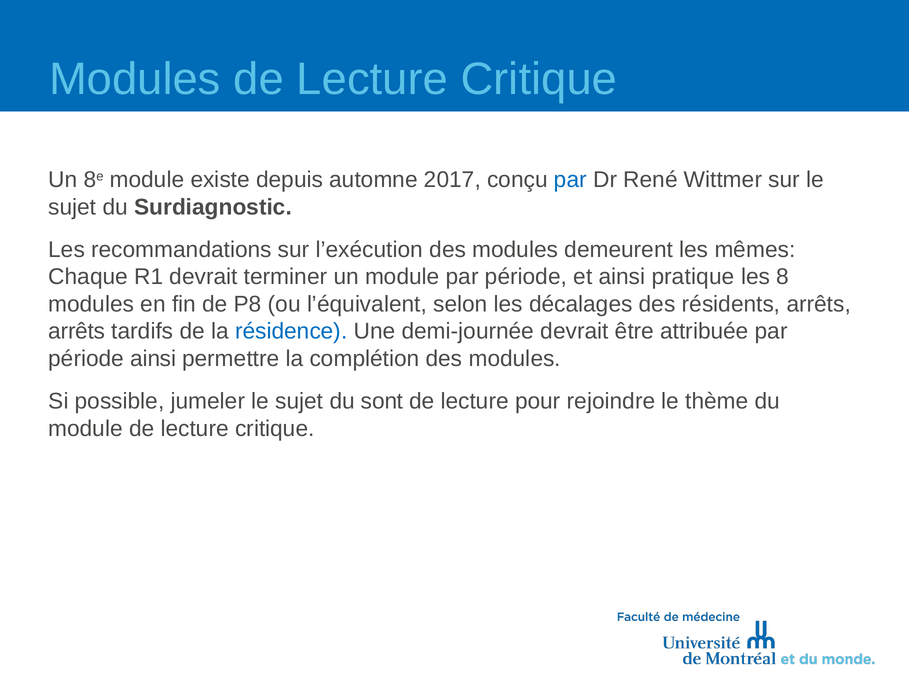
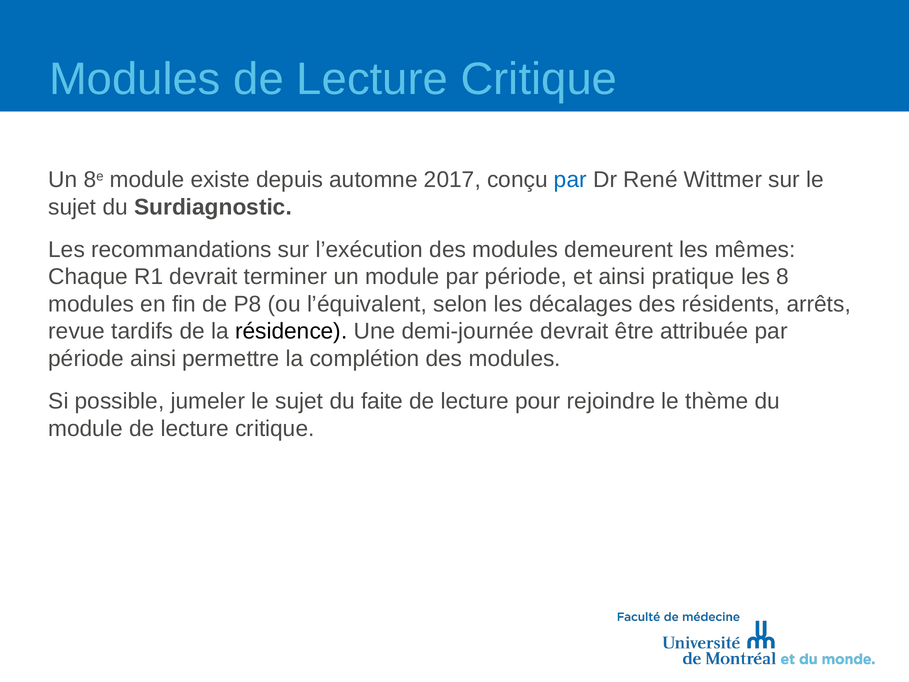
arrêts: arrêts -> revue (77, 331)
résidence colour: blue -> black (291, 331)
sont: sont -> faite (382, 401)
